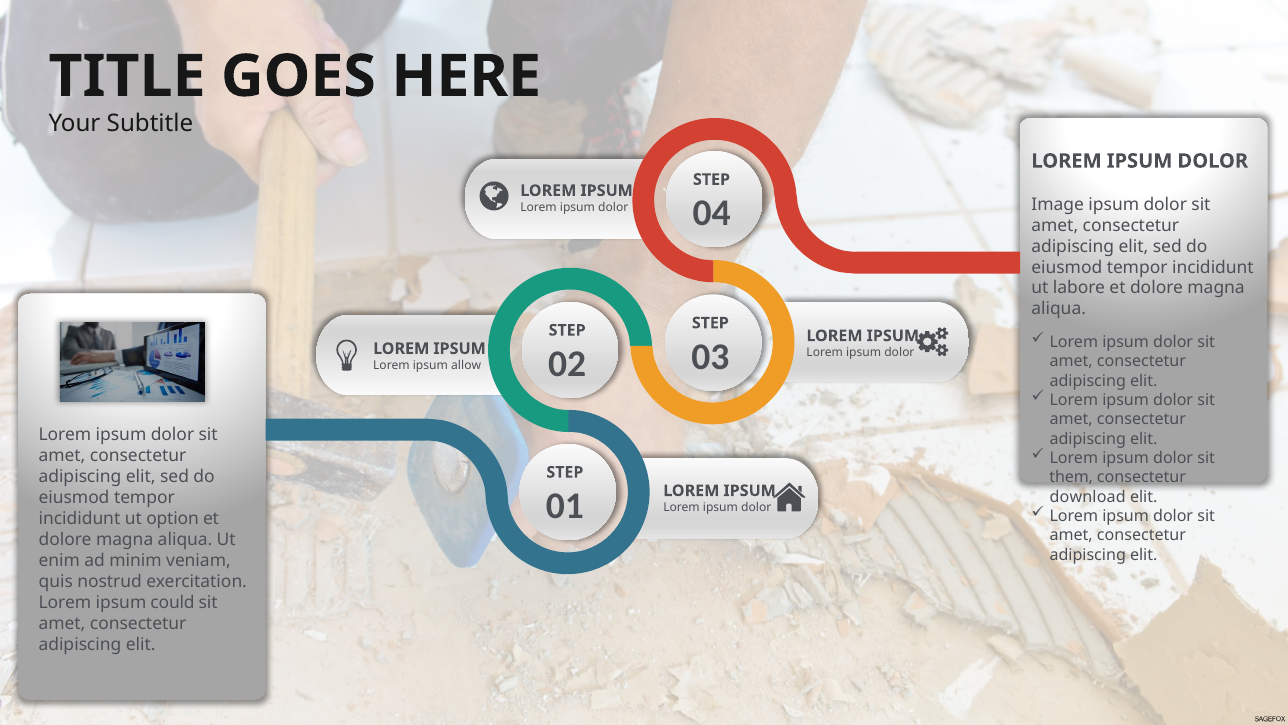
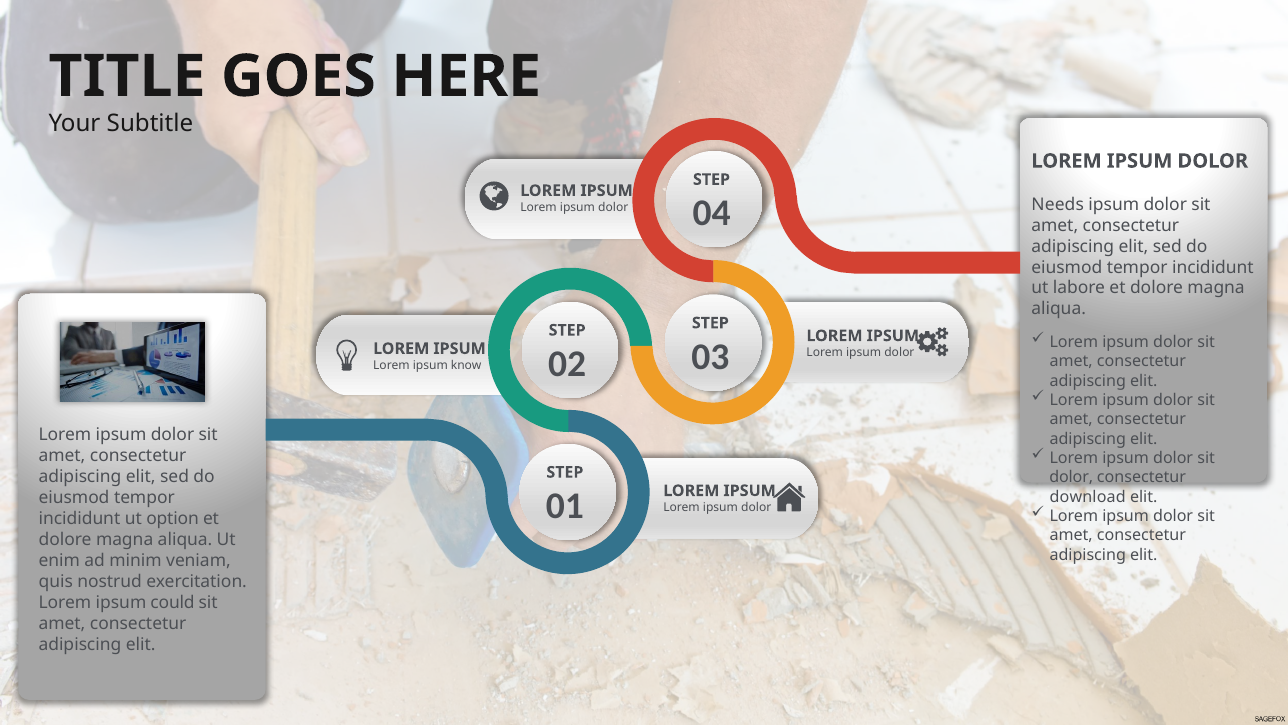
Image: Image -> Needs (1058, 204)
allow: allow -> know (466, 365)
them: them -> dolor (1071, 477)
